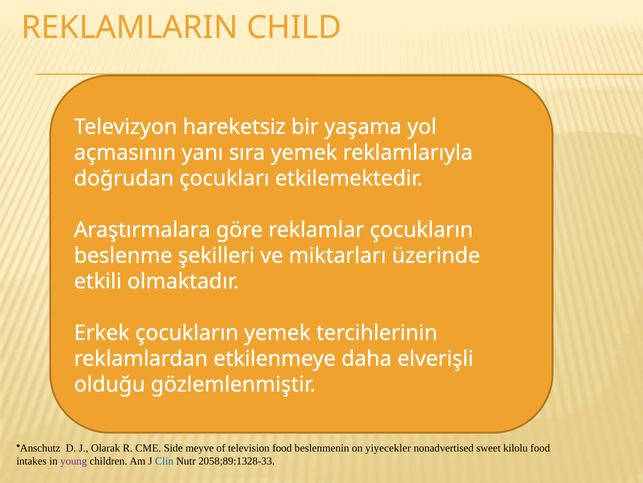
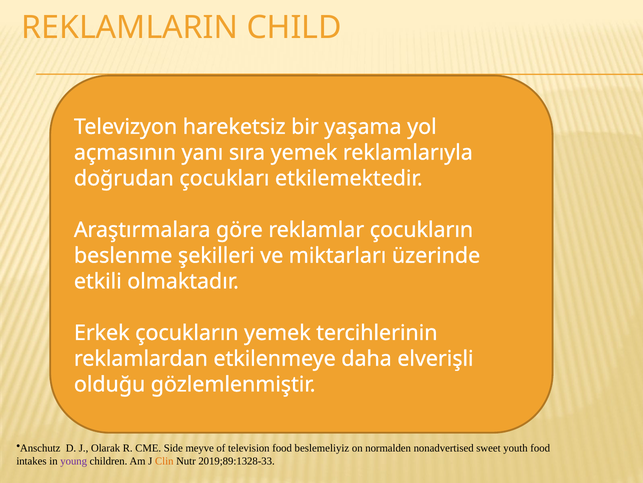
beslenmenin: beslenmenin -> beslemeliyiz (322, 447)
yiyecekler: yiyecekler -> normalden (388, 447)
kilolu: kilolu -> youth (515, 447)
Clin colour: blue -> orange (164, 460)
2058;89:1328-33: 2058;89:1328-33 -> 2019;89:1328-33 (237, 460)
